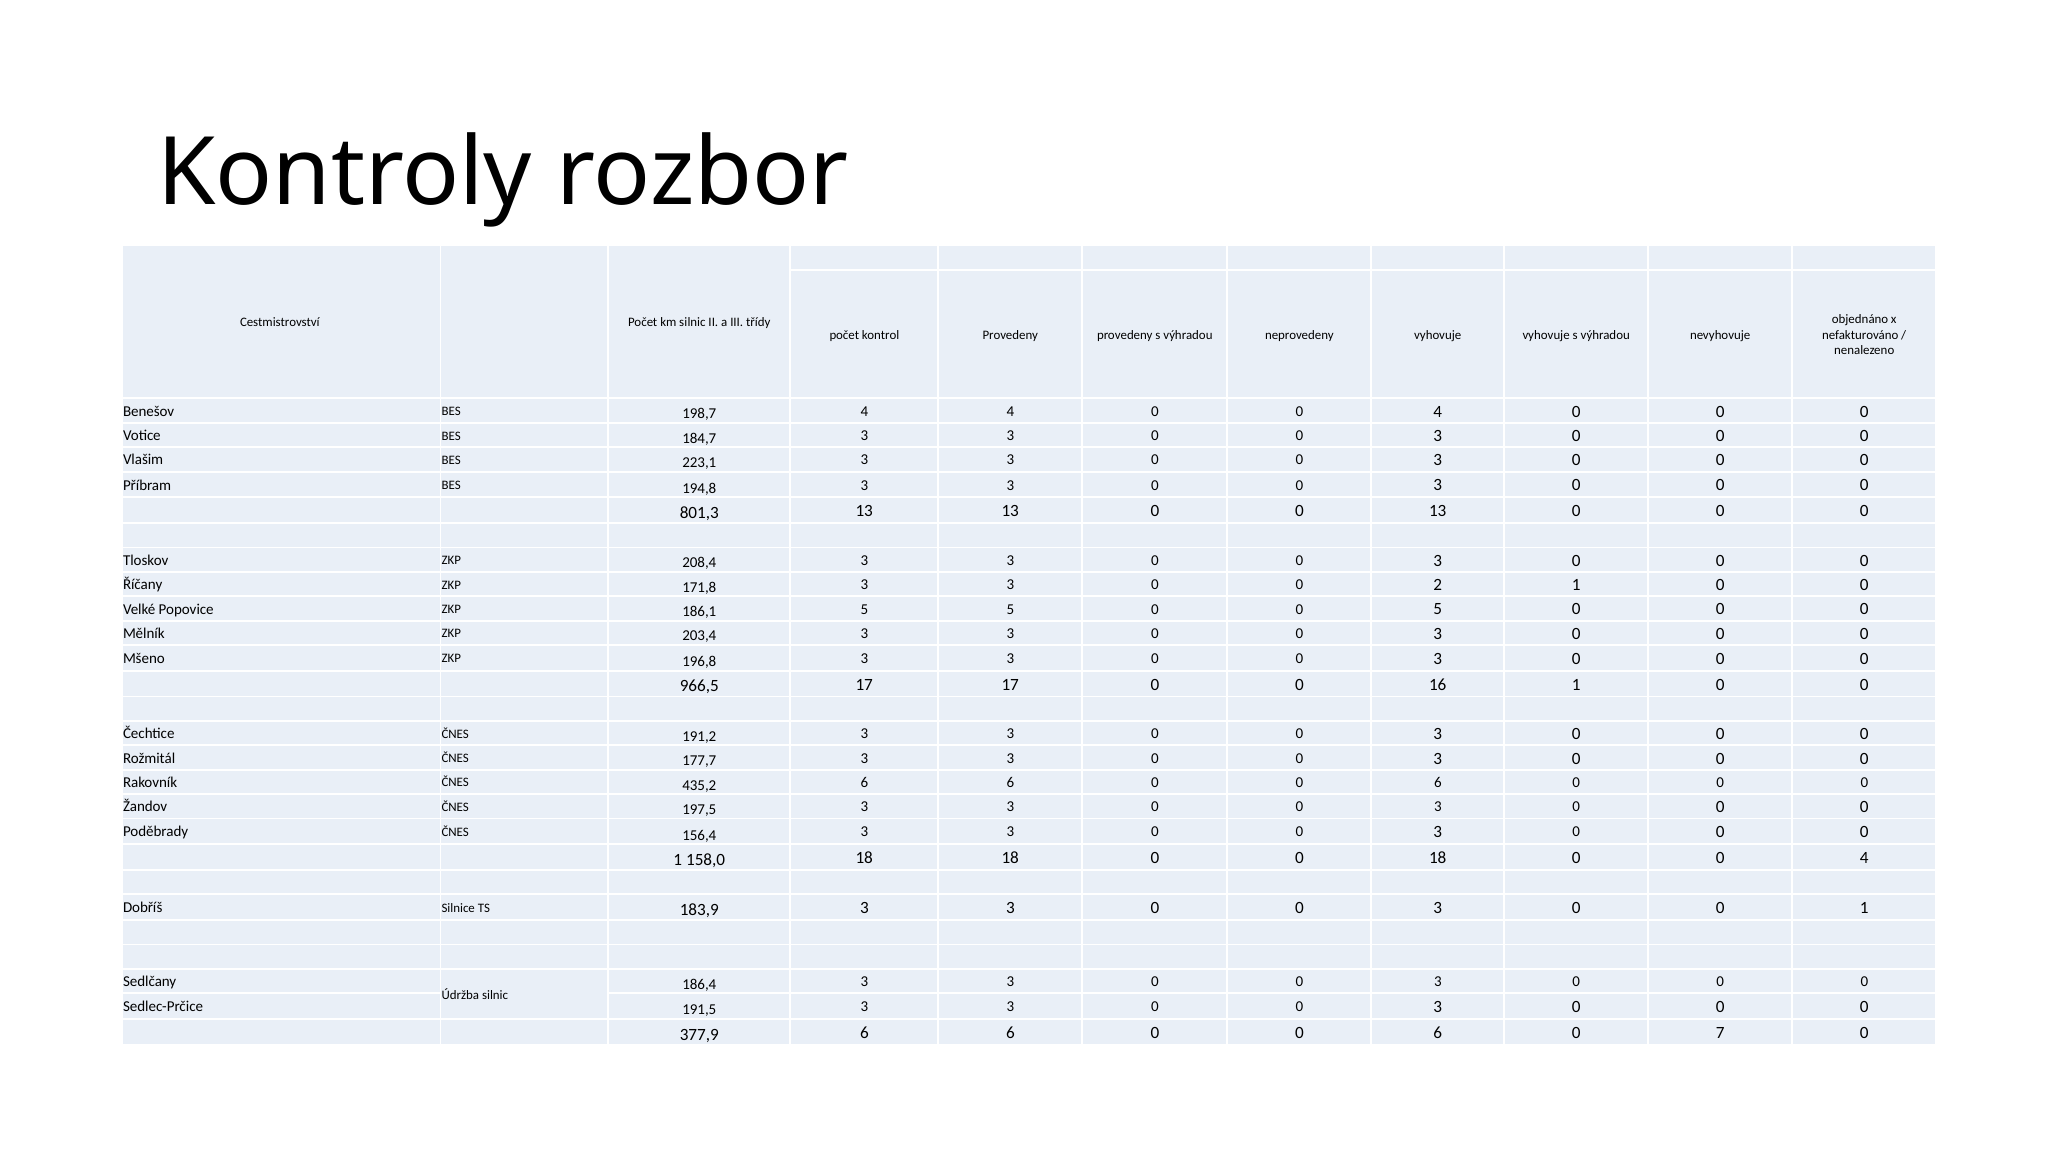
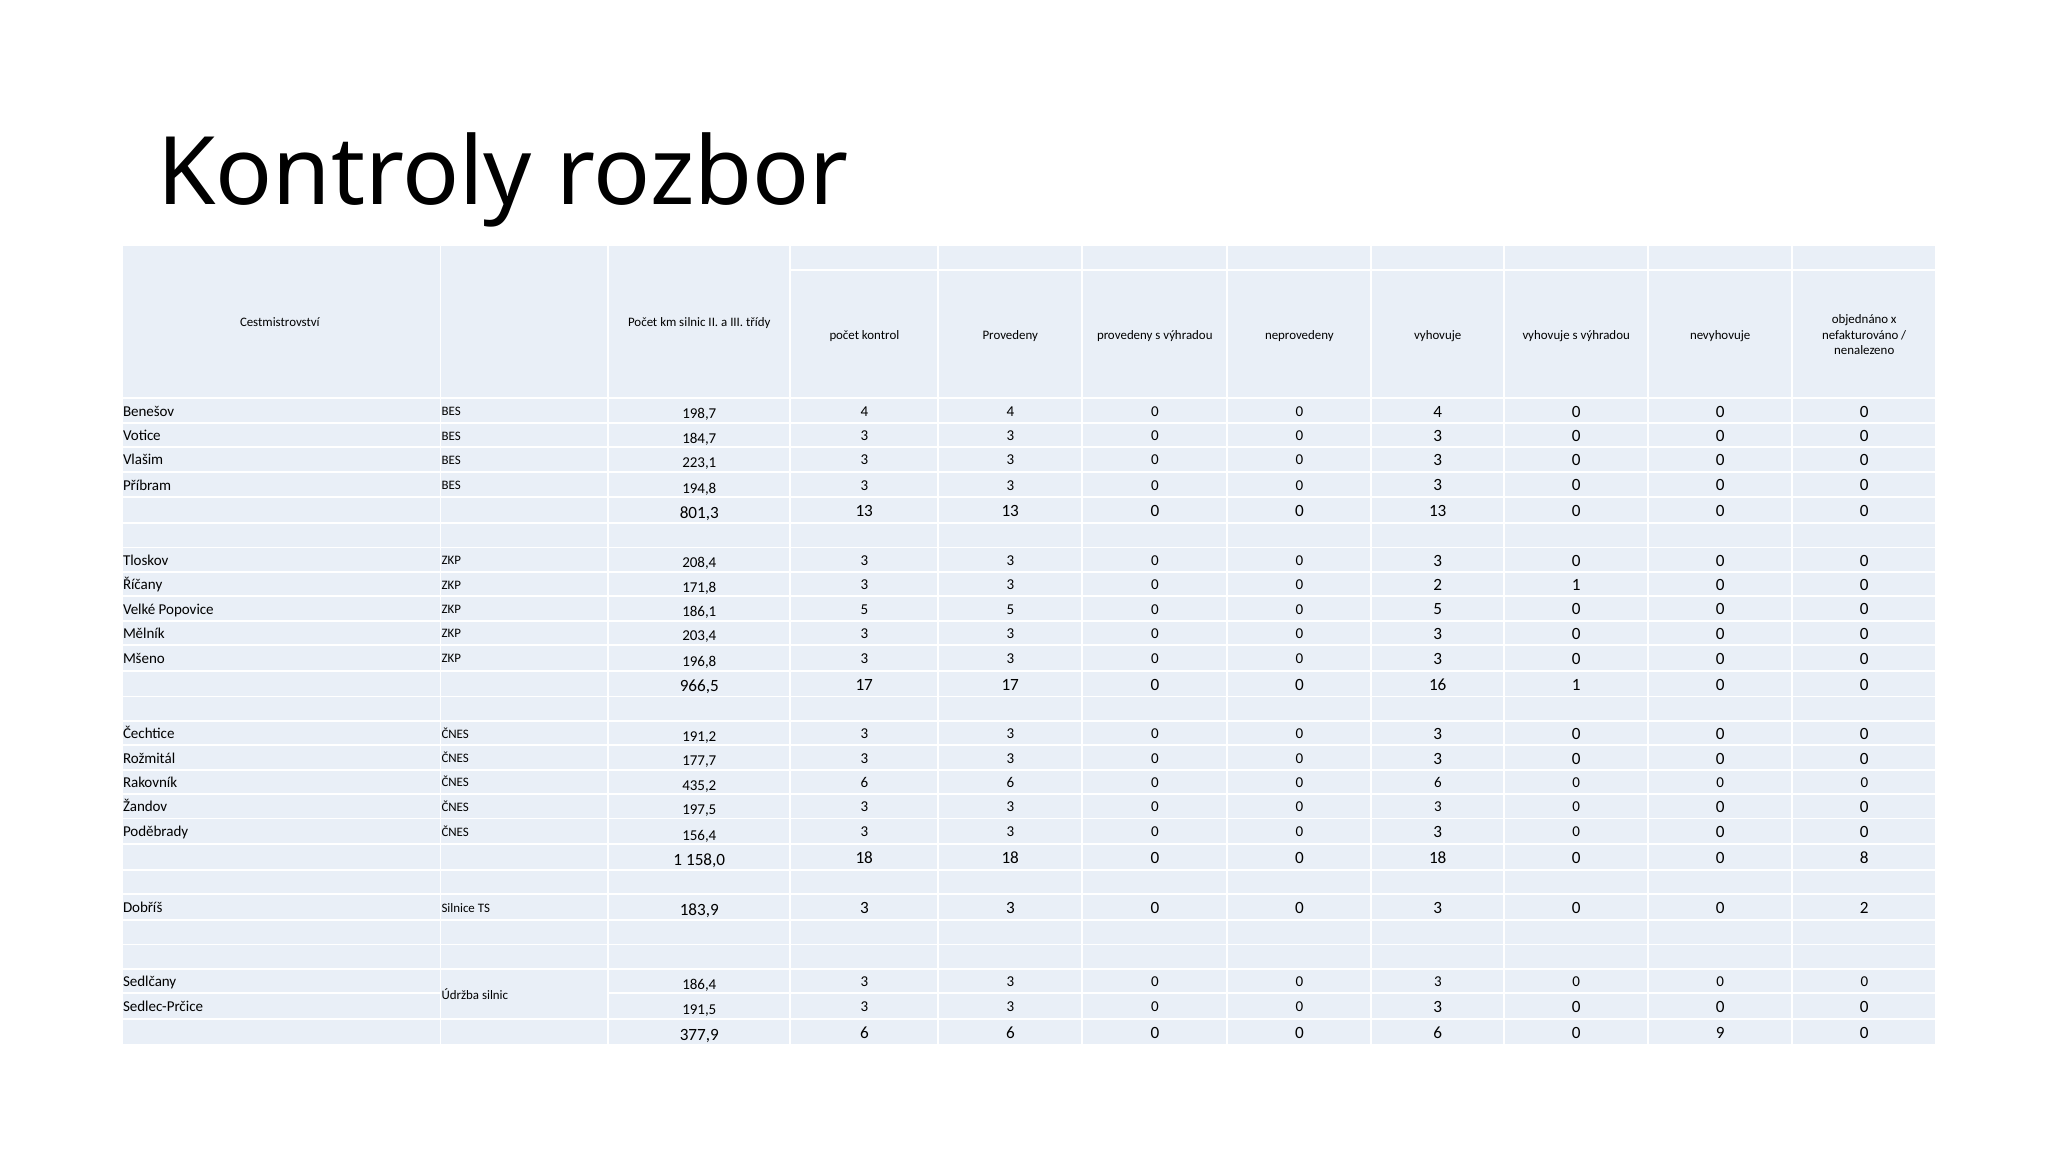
18 0 0 4: 4 -> 8 (1864, 858)
1: 1 -> 2 (1864, 908)
7: 7 -> 9 (1720, 1033)
